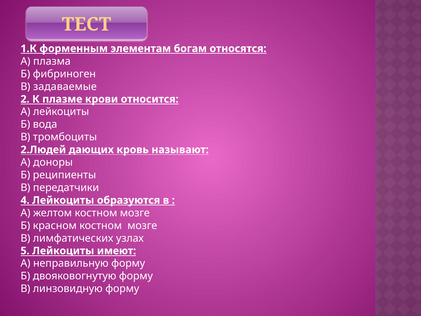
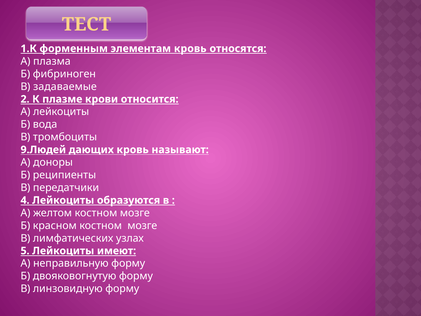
элементам богам: богам -> кровь (190, 49)
2.Людей: 2.Людей -> 9.Людей (43, 150)
